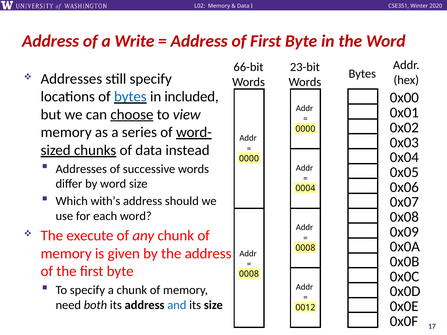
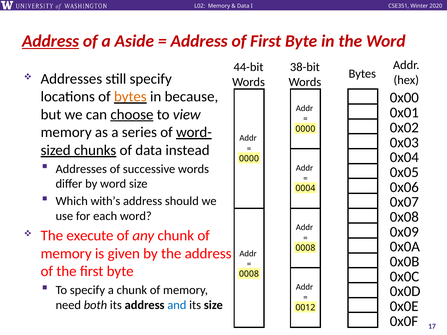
Address underline: none -> present (50, 41)
Write: Write -> Aside (134, 41)
66-bit: 66-bit -> 44-bit (249, 67)
23-bit: 23-bit -> 38-bit (305, 67)
bytes colour: blue -> orange (130, 97)
included: included -> because (191, 97)
